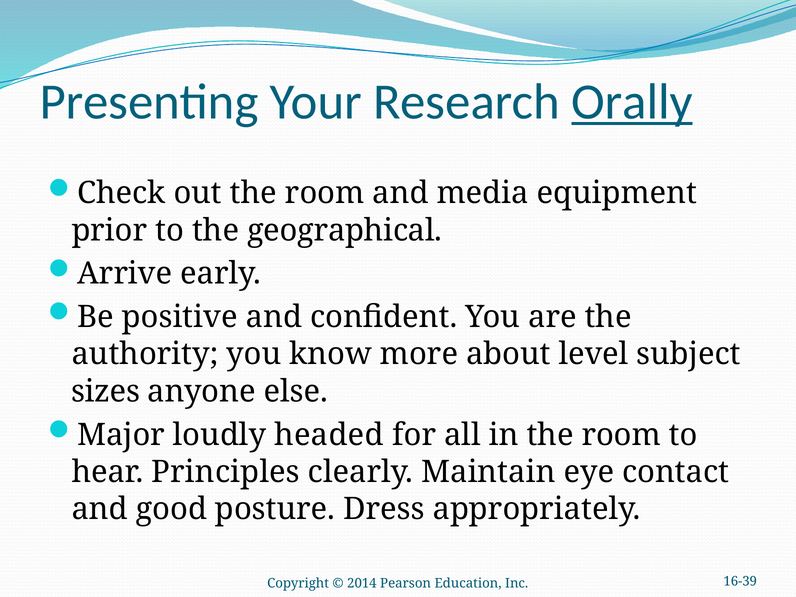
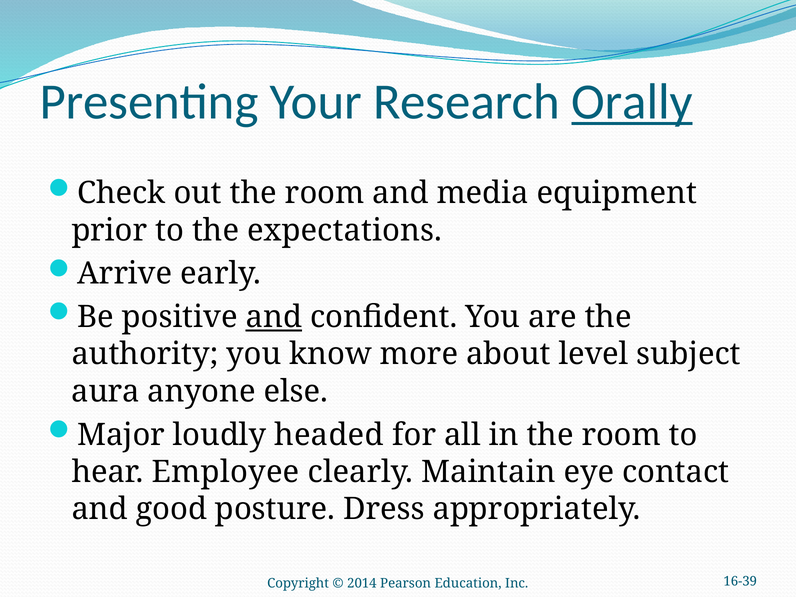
geographical: geographical -> expectations (344, 230)
and underline: none -> present (274, 317)
sizes: sizes -> aura (106, 391)
Principles: Principles -> Employee (226, 472)
